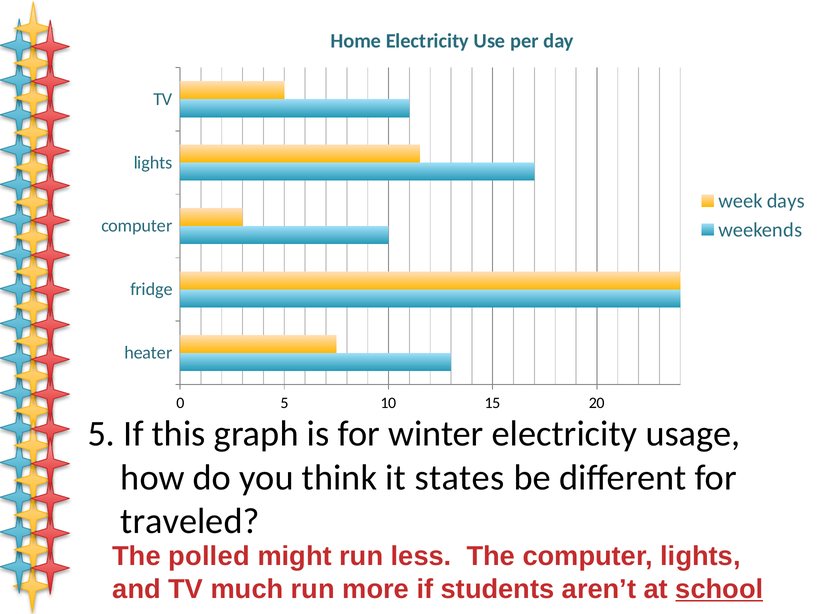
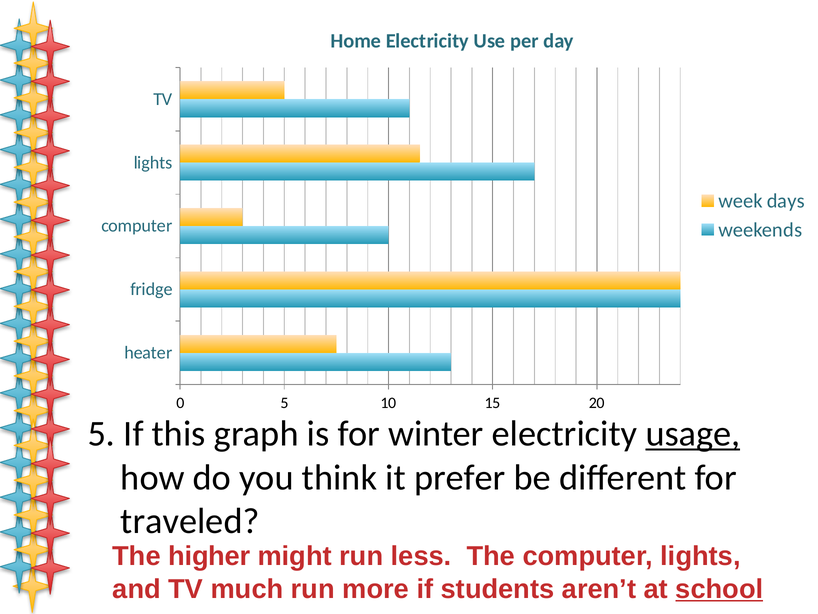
usage underline: none -> present (693, 433)
states: states -> prefer (460, 477)
polled: polled -> higher (209, 556)
